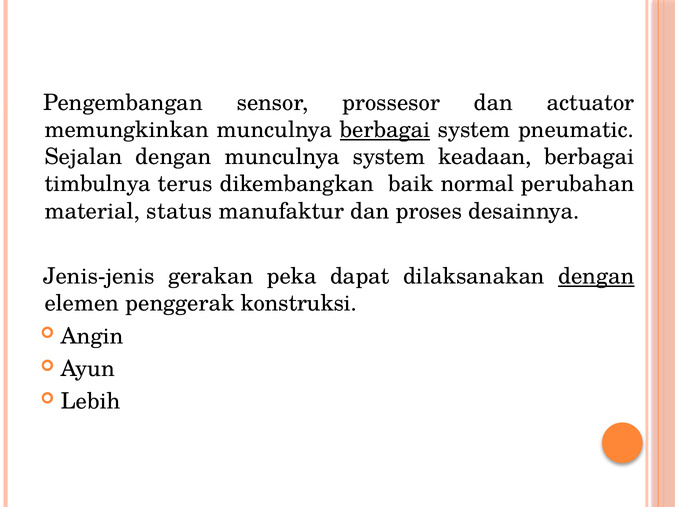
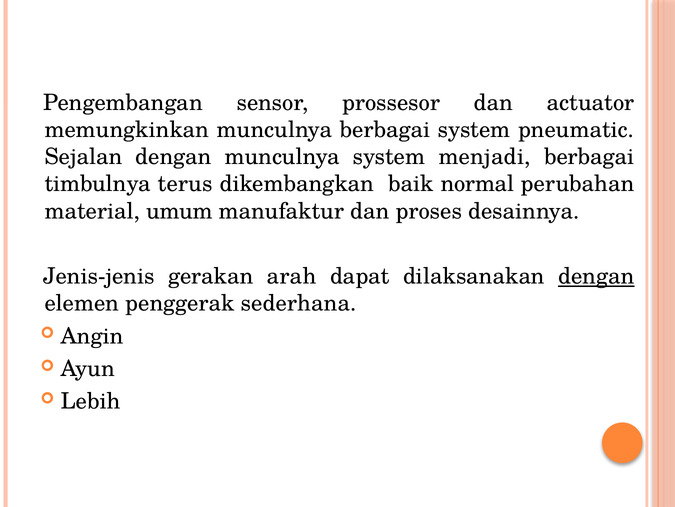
berbagai underline: present -> none (385, 130)
keadaan: keadaan -> menjadi (485, 157)
status: status -> umum (180, 211)
peka: peka -> arah (292, 276)
konstruksi: konstruksi -> sederhana (299, 303)
